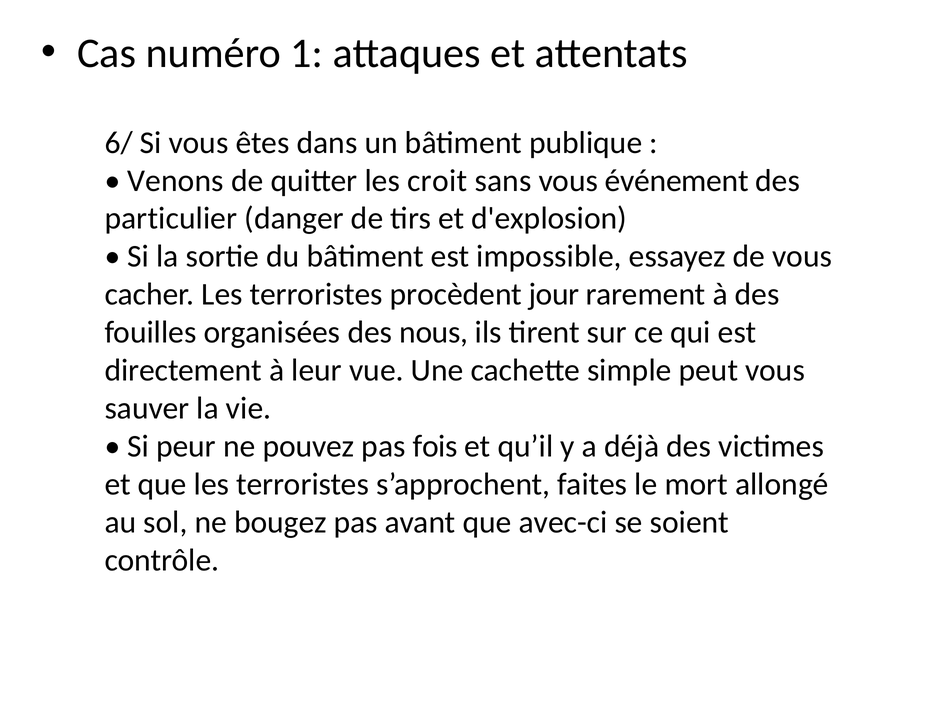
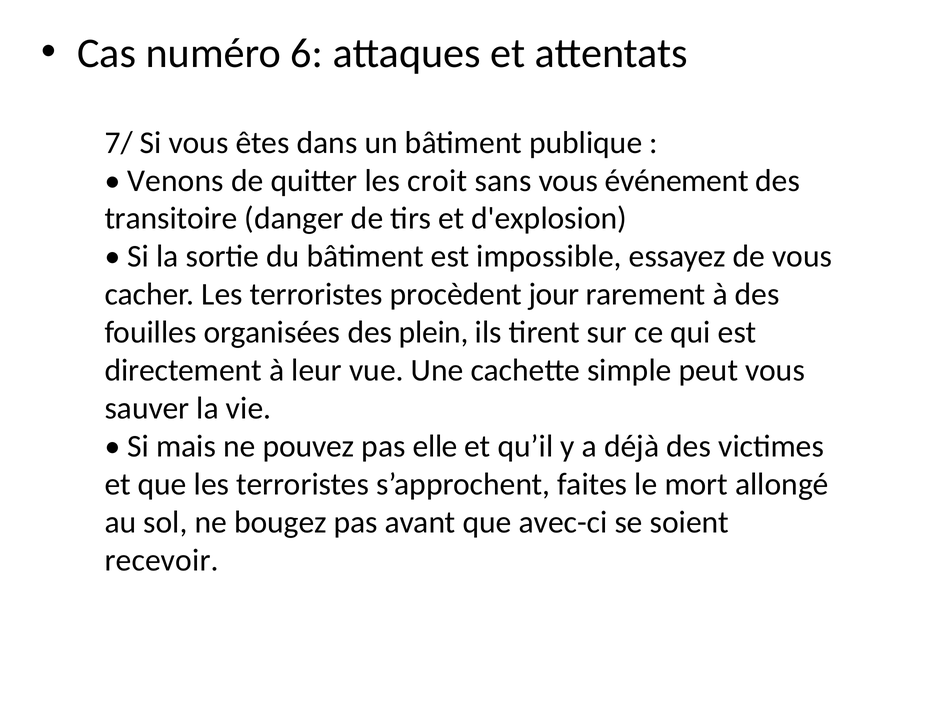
1: 1 -> 6 (307, 53)
6/: 6/ -> 7/ (119, 143)
particulier: particulier -> transitoire (171, 218)
nous: nous -> plein (434, 332)
peur: peur -> mais (186, 446)
fois: fois -> elle (435, 446)
contrôle: contrôle -> recevoir (162, 560)
